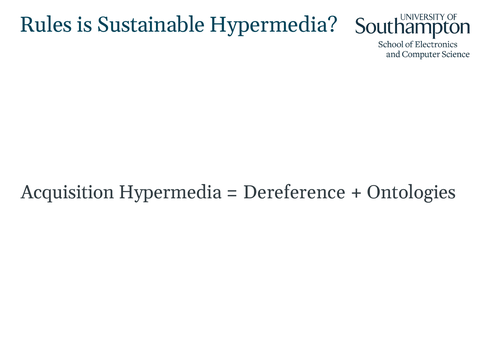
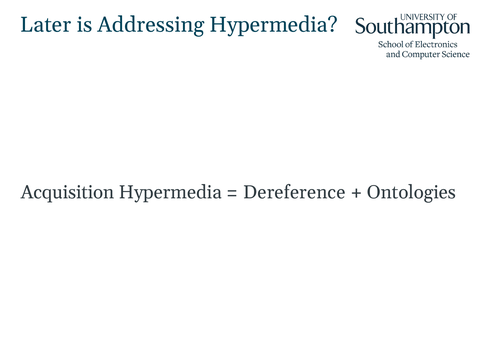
Rules: Rules -> Later (46, 25)
Sustainable: Sustainable -> Addressing (151, 25)
